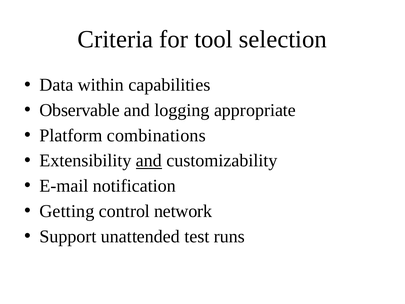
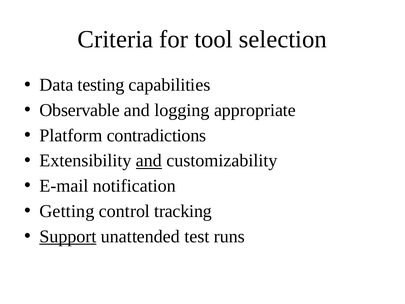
within: within -> testing (101, 85)
combinations: combinations -> contradictions (157, 135)
network: network -> tracking (183, 211)
Support underline: none -> present (68, 236)
